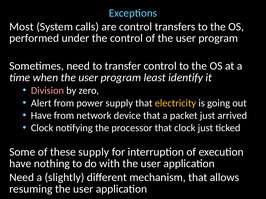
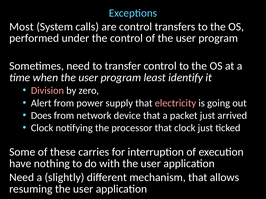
electricity colour: yellow -> pink (175, 103)
Have: Have -> Does (41, 116)
these supply: supply -> carries (94, 152)
